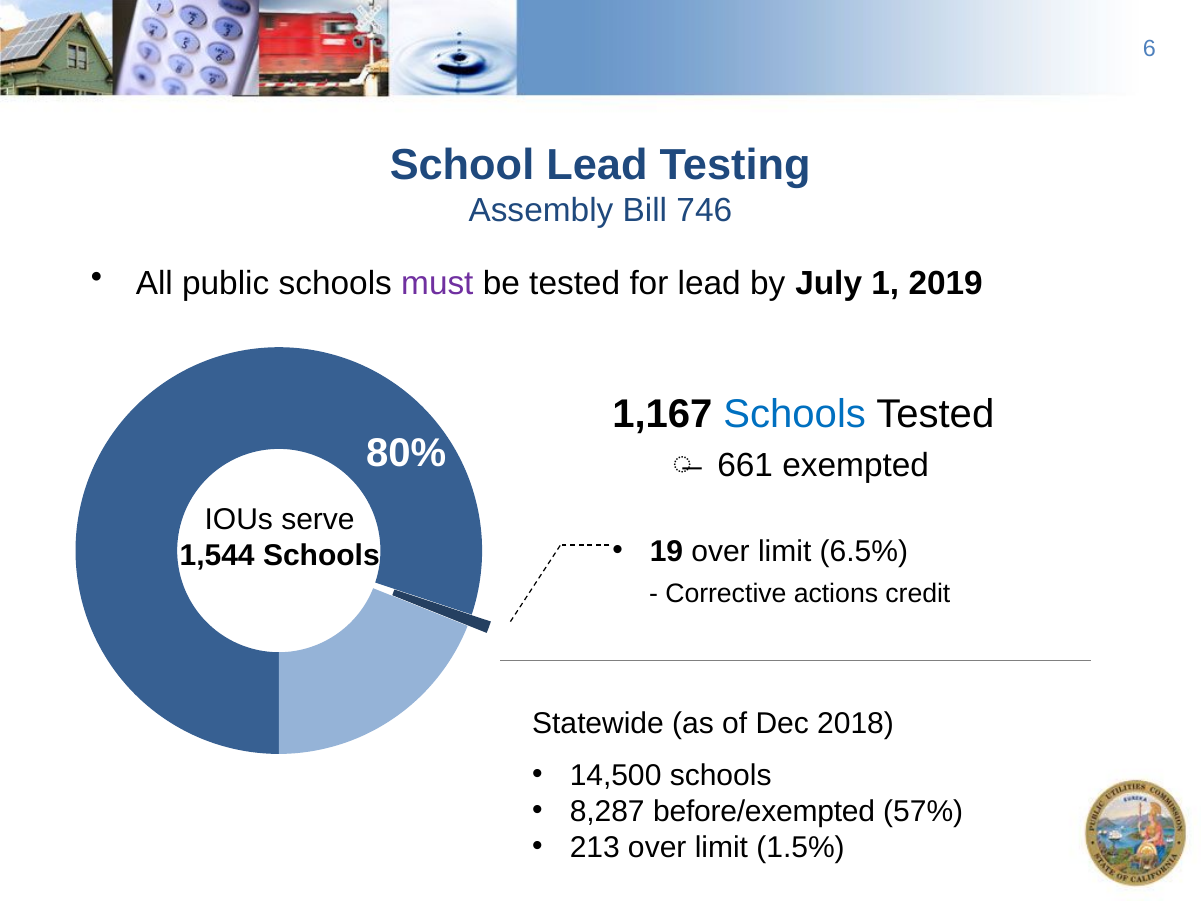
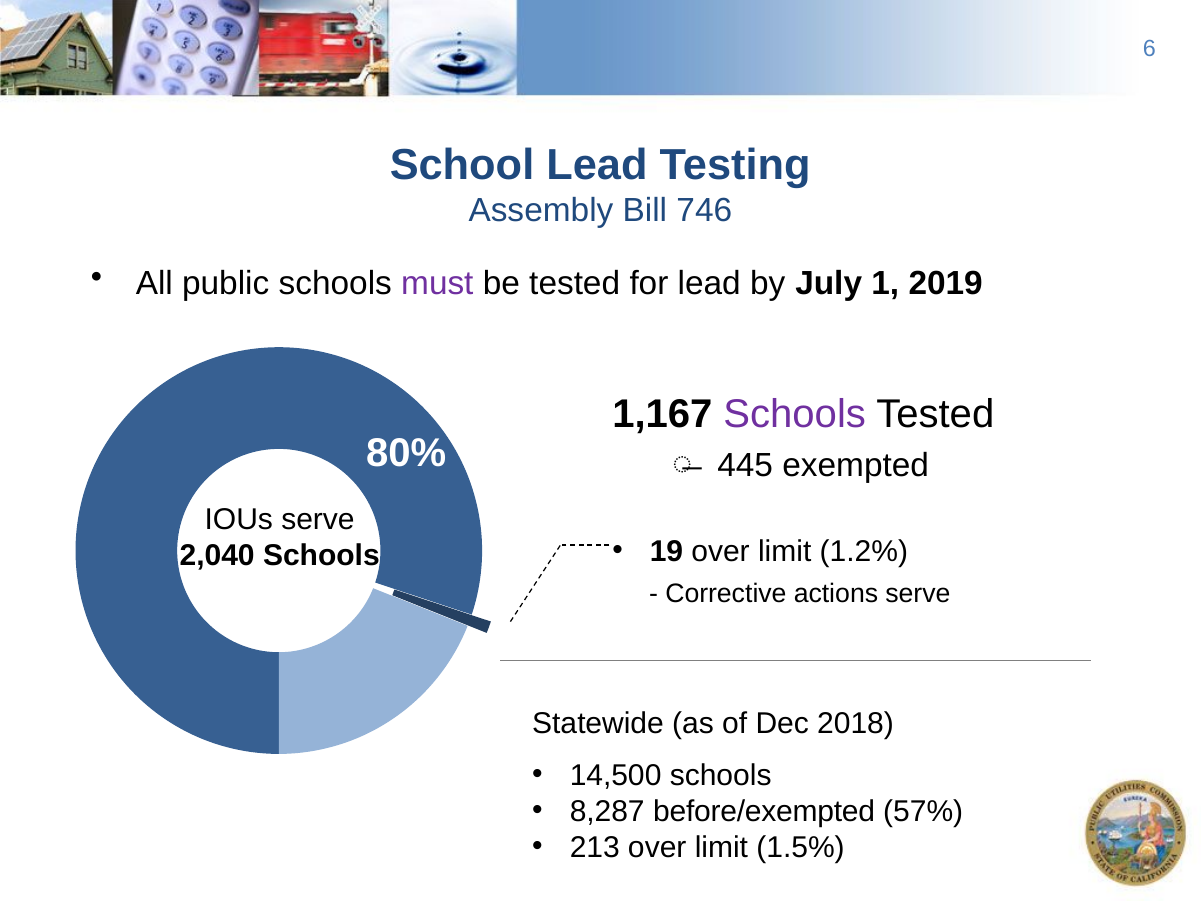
Schools colour: blue -> purple (795, 414)
661: 661 -> 445 (745, 466)
6.5%: 6.5% -> 1.2% (864, 552)
1,544: 1,544 -> 2,040 (217, 555)
actions credit: credit -> serve (918, 593)
